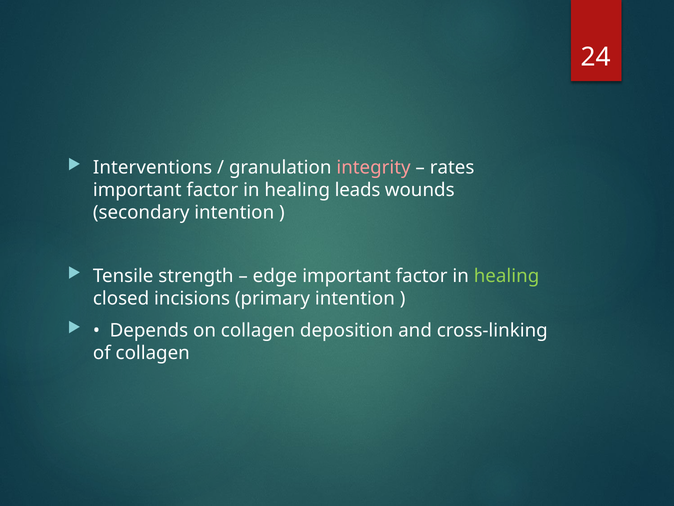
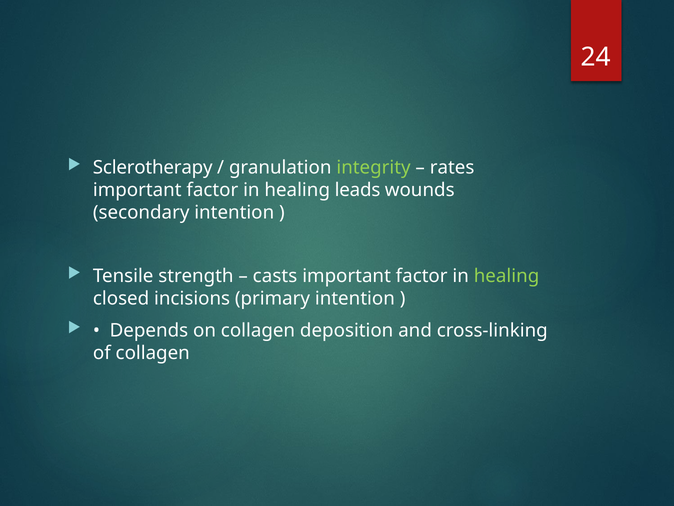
Interventions: Interventions -> Sclerotherapy (153, 167)
integrity colour: pink -> light green (374, 167)
edge: edge -> casts (275, 276)
